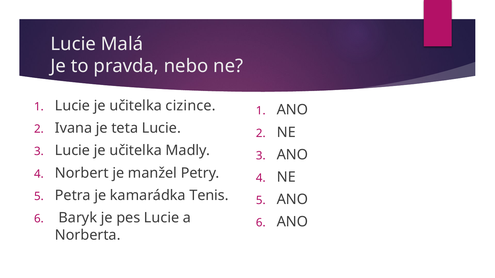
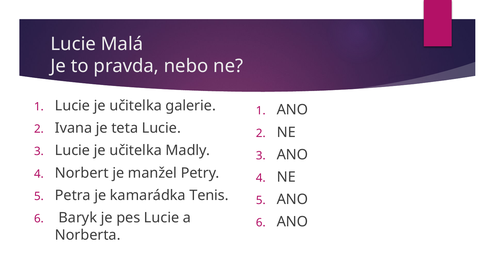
cizince: cizince -> galerie (191, 106)
